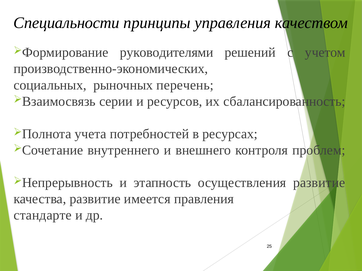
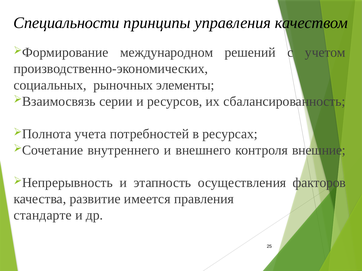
руководителями: руководителями -> международном (167, 53)
перечень: перечень -> элементы (185, 85)
проблем: проблем -> внешние (319, 150)
осуществления развитие: развитие -> факторов (319, 183)
